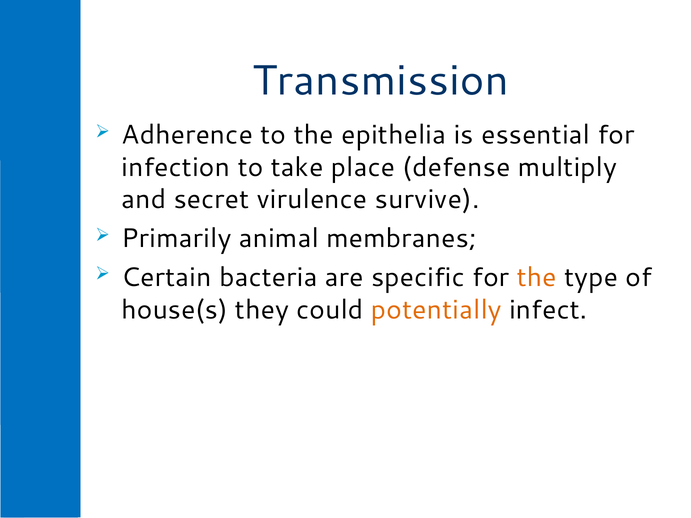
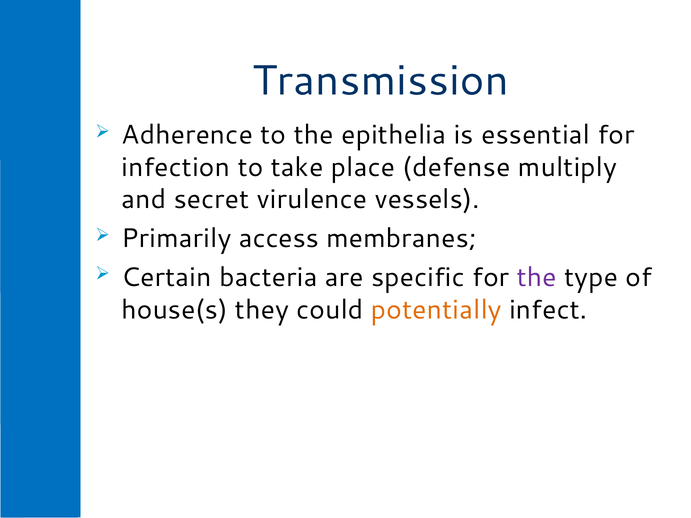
survive: survive -> vessels (427, 200)
animal: animal -> access (279, 239)
the colour: orange -> purple (537, 278)
